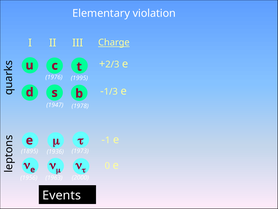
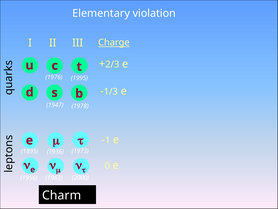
Events: Events -> Charm (62, 195)
